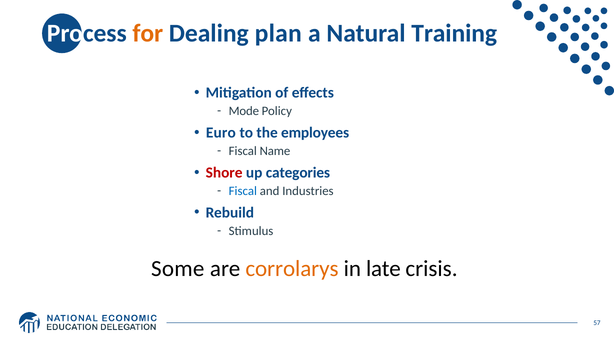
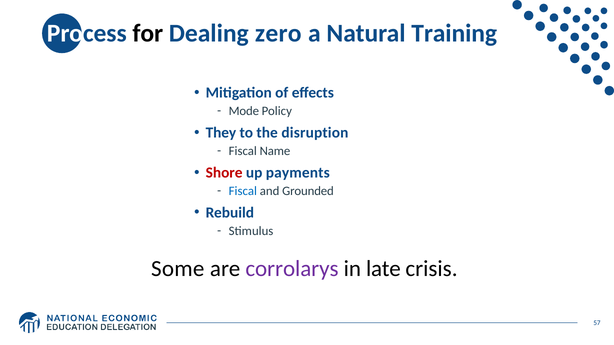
for colour: orange -> black (148, 33)
plan: plan -> zero (278, 33)
Euro: Euro -> They (221, 133)
employees: employees -> disruption (315, 133)
categories: categories -> payments (298, 173)
Industries: Industries -> Grounded (308, 191)
corrolarys colour: orange -> purple (292, 269)
